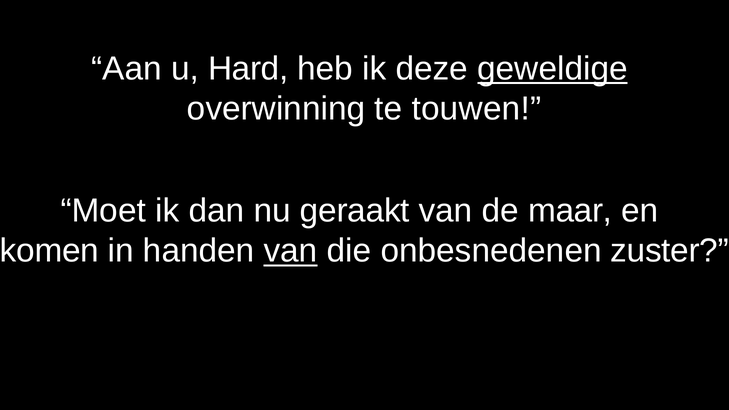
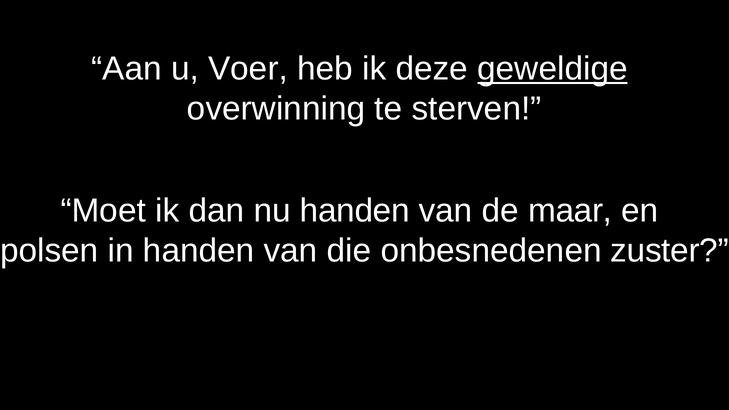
Hard: Hard -> Voer (248, 69)
touwen: touwen -> sterven (477, 109)
nu geraakt: geraakt -> handen (355, 211)
komen: komen -> polsen (49, 251)
van underline: present -> none (291, 251)
